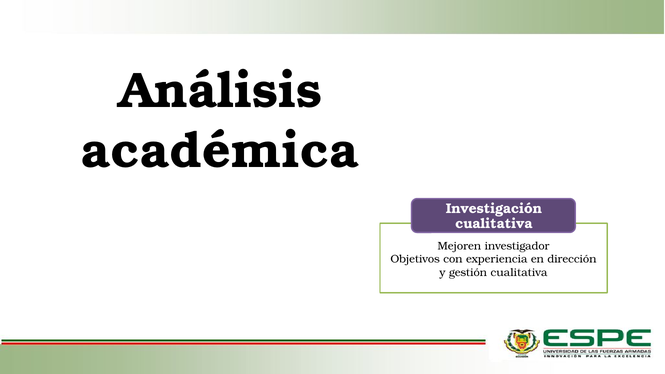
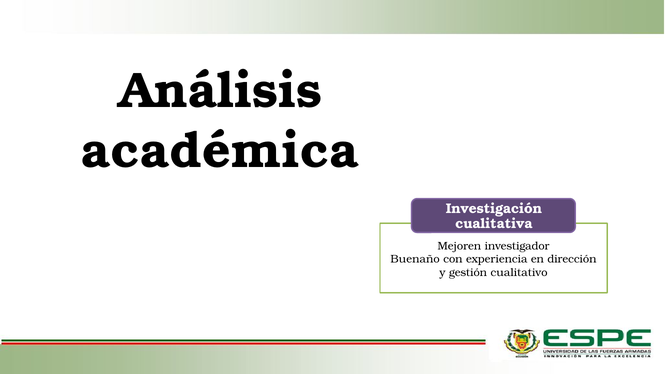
Objetivos: Objetivos -> Buenaño (415, 259)
gestión cualitativa: cualitativa -> cualitativo (519, 273)
